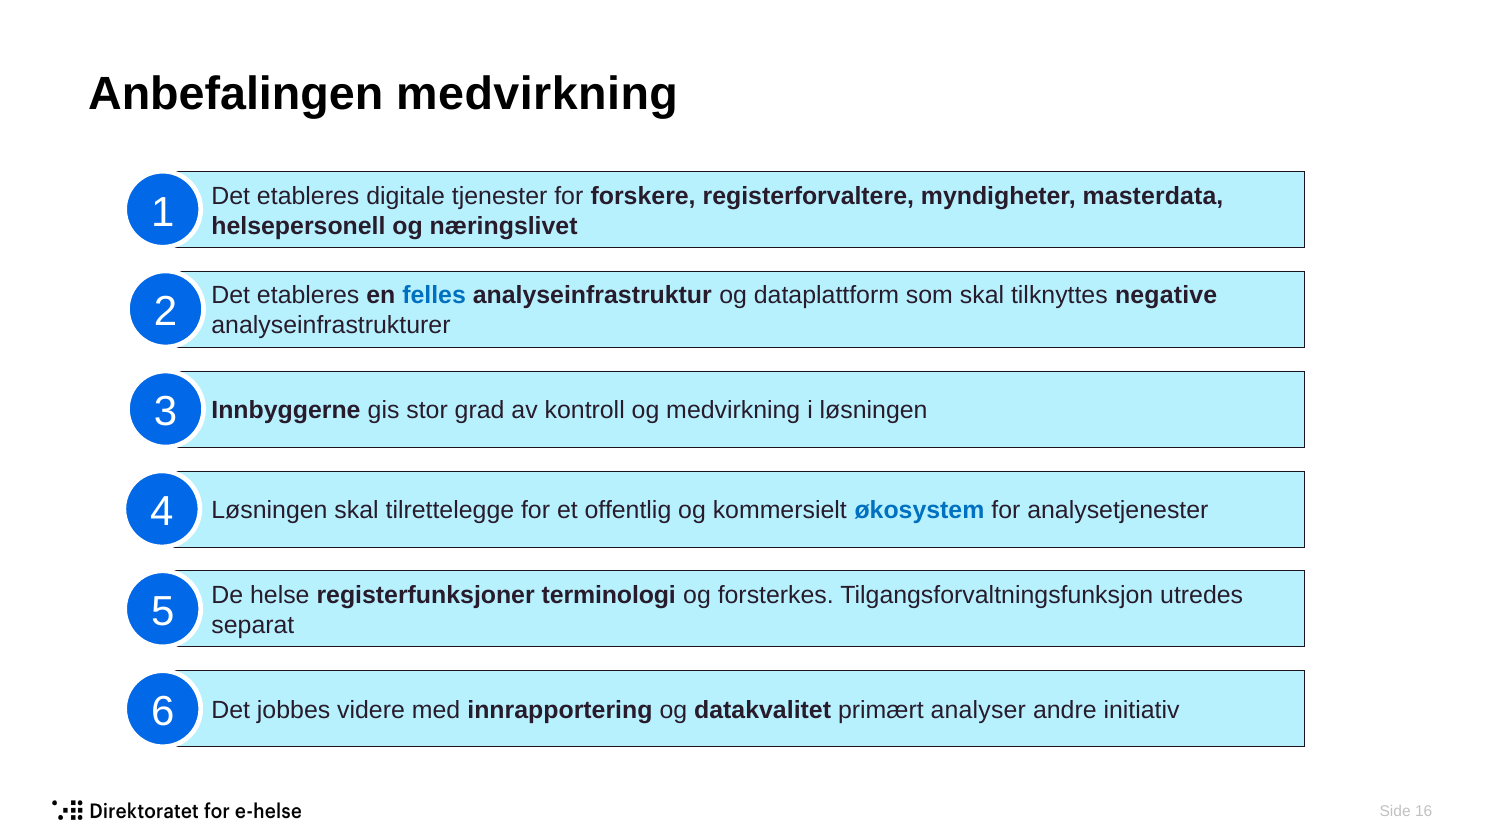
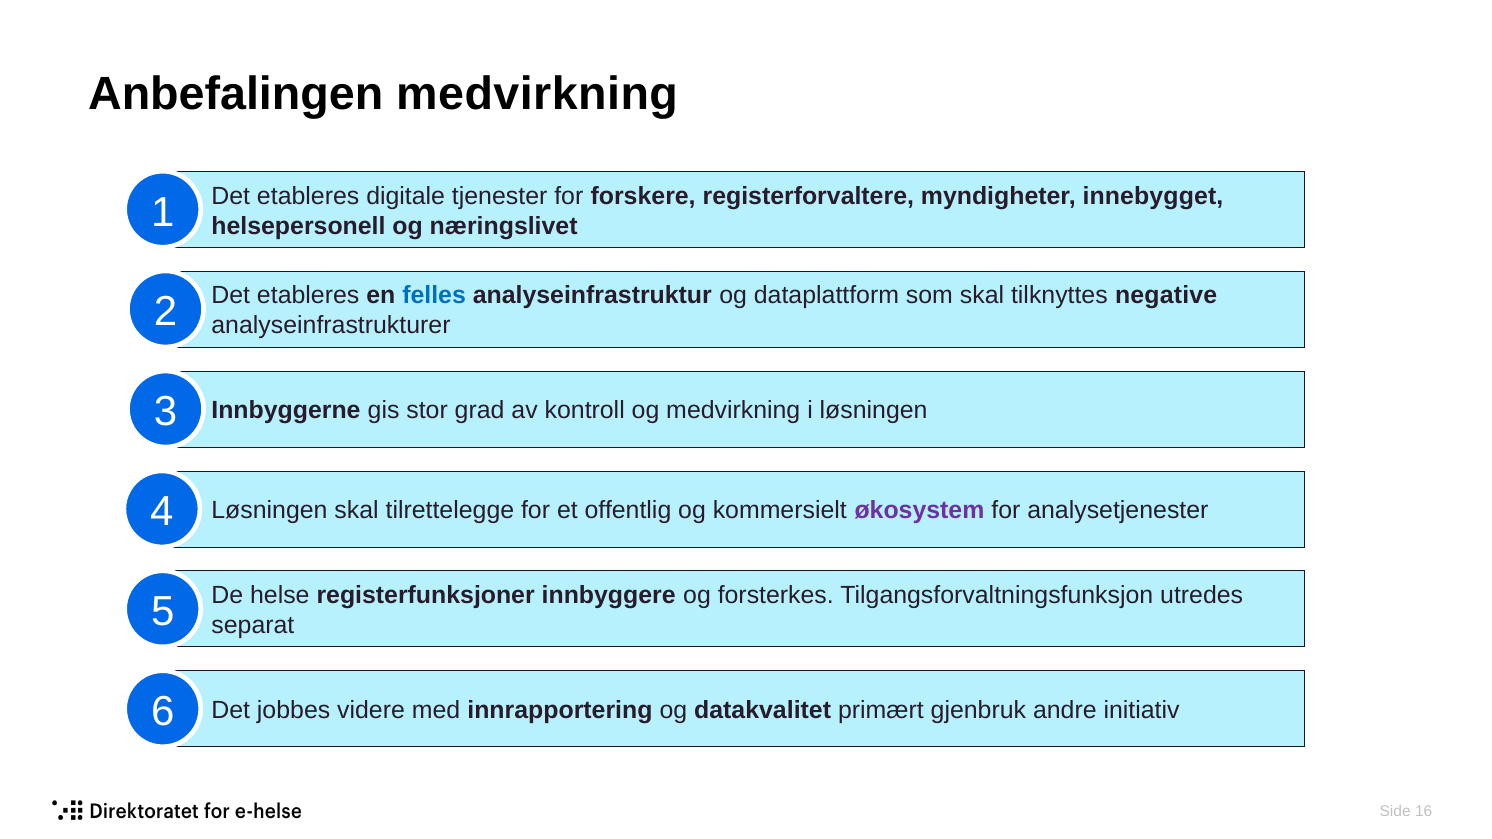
masterdata: masterdata -> innebygget (1153, 196)
økosystem colour: blue -> purple (919, 511)
terminologi: terminologi -> innbyggere (609, 596)
analyser: analyser -> gjenbruk (978, 711)
